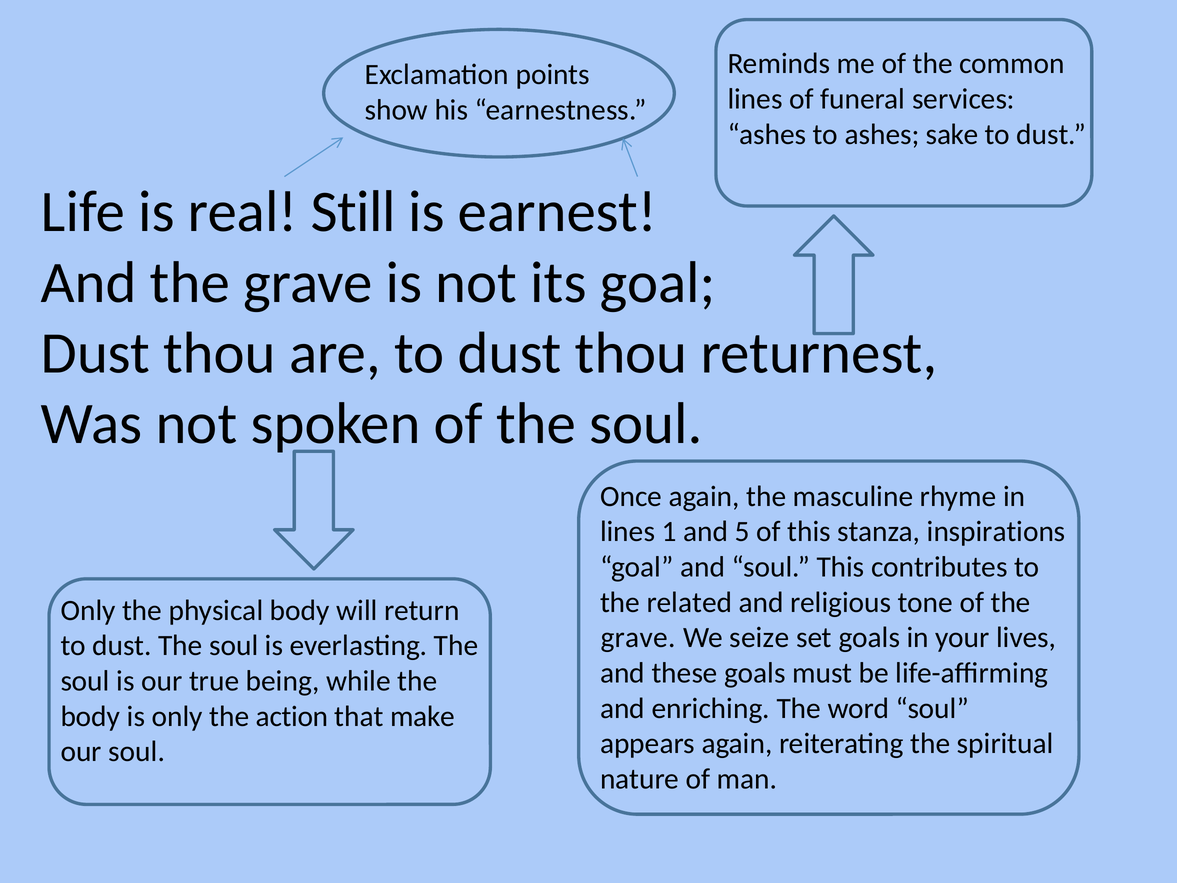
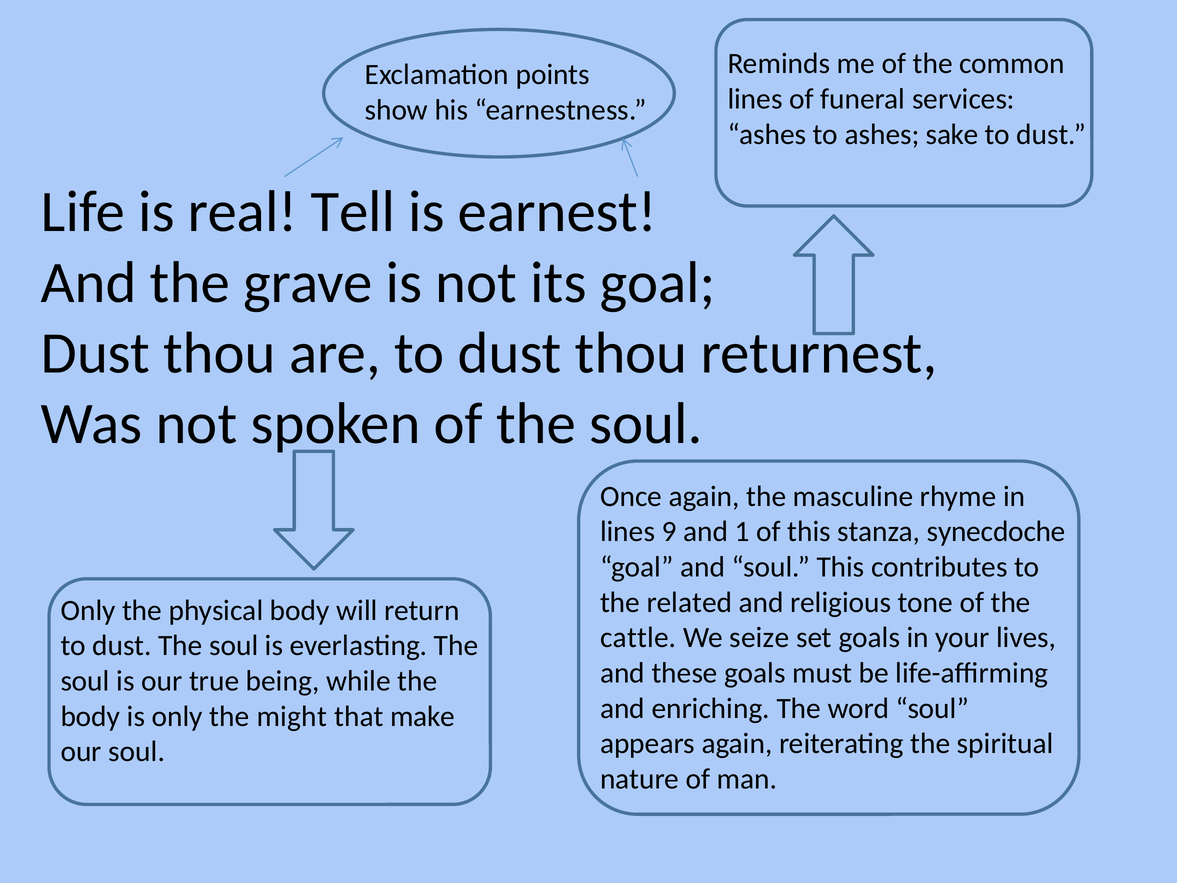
Still: Still -> Tell (353, 212)
1: 1 -> 9 (669, 532)
5: 5 -> 1 (742, 532)
inspirations: inspirations -> synecdoche (996, 532)
grave: grave -> cattle (638, 638)
action: action -> might (292, 716)
